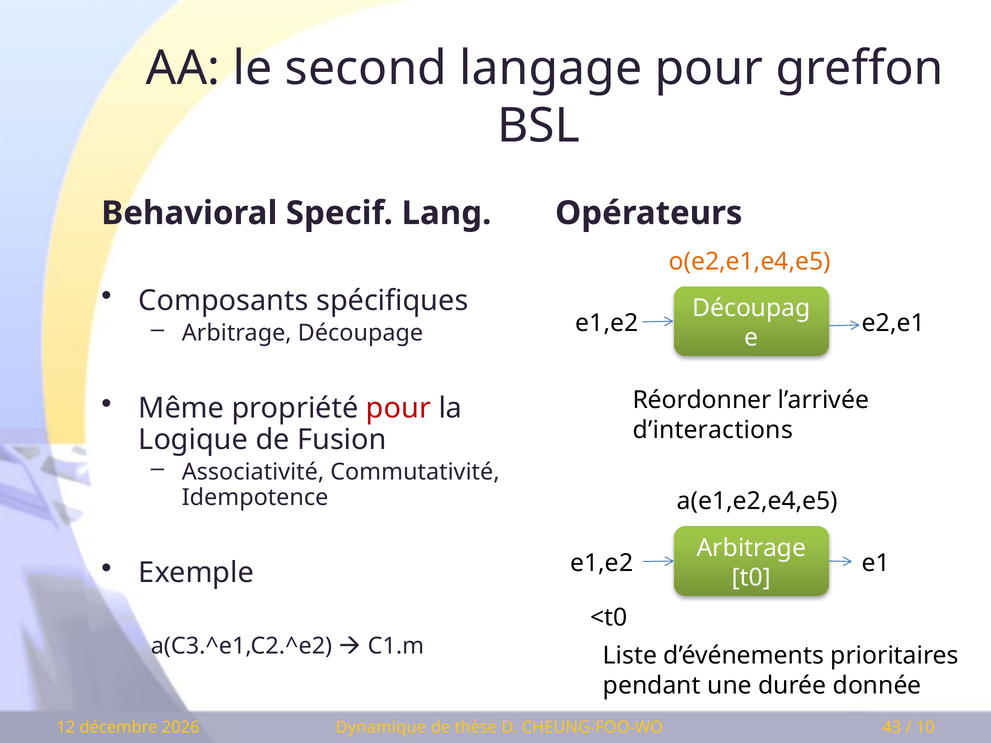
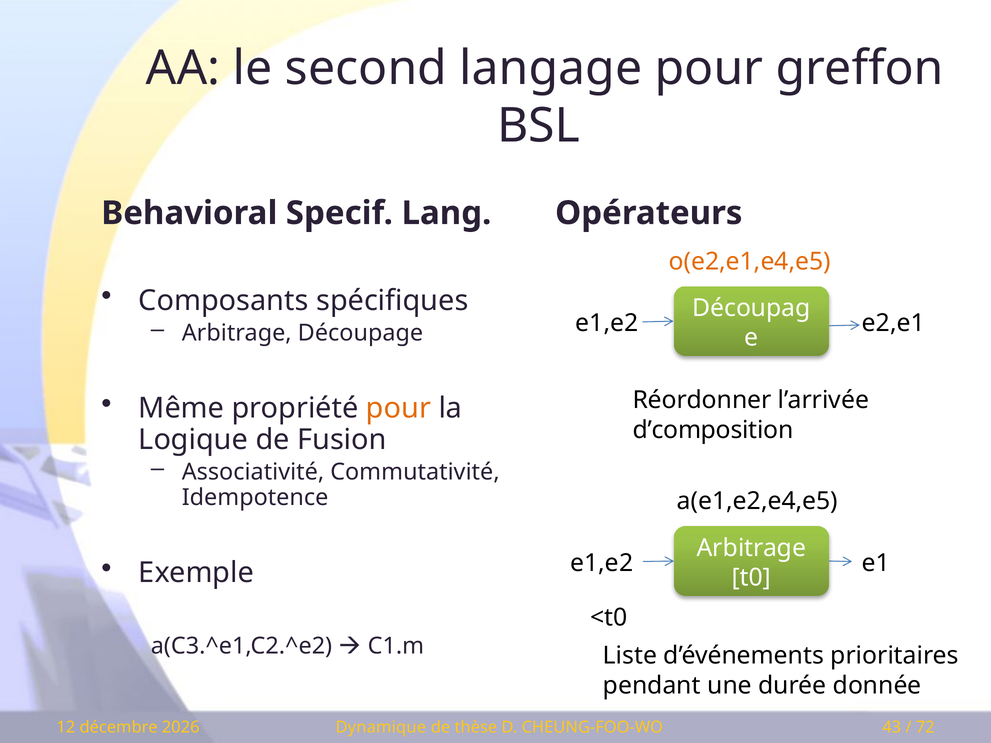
pour colour: red -> orange (398, 409)
d’interactions: d’interactions -> d’composition (713, 430)
10: 10 -> 72 (925, 728)
